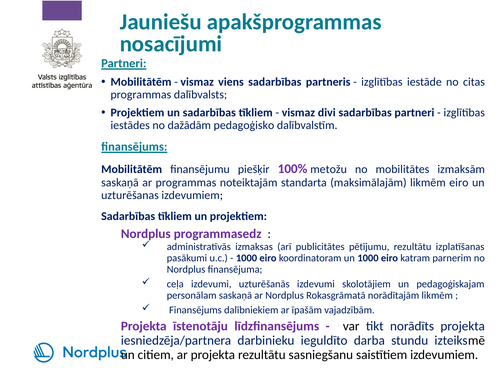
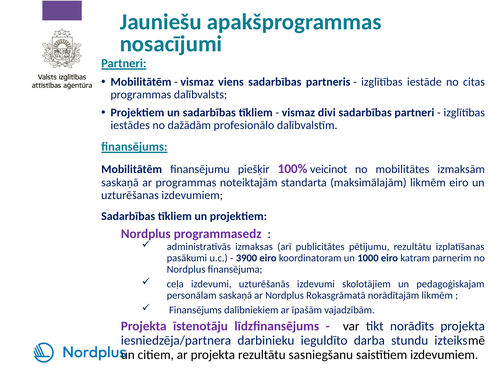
pedagoģisko: pedagoģisko -> profesionālo (244, 125)
metožu: metožu -> veicinot (329, 169)
1000: 1000 -> 3900 (247, 258)
